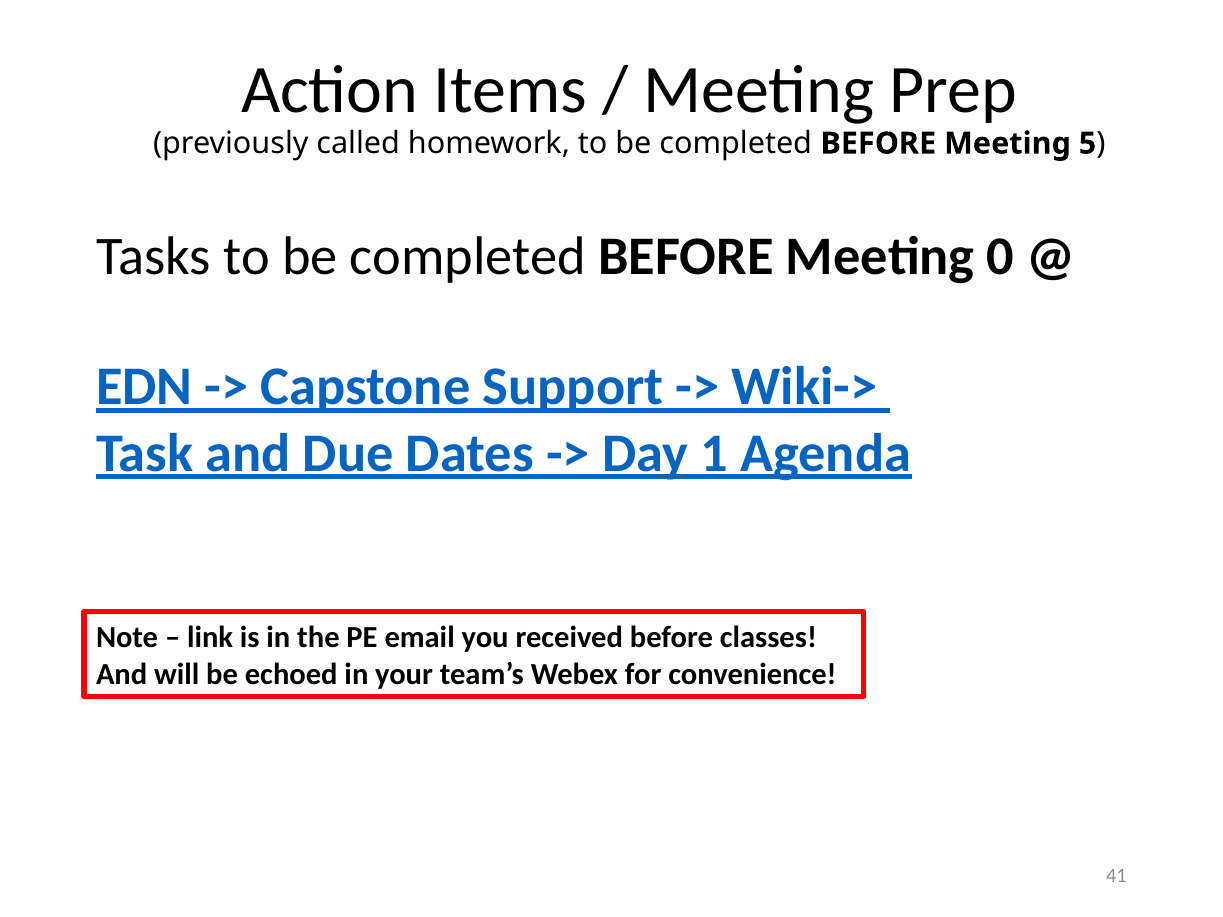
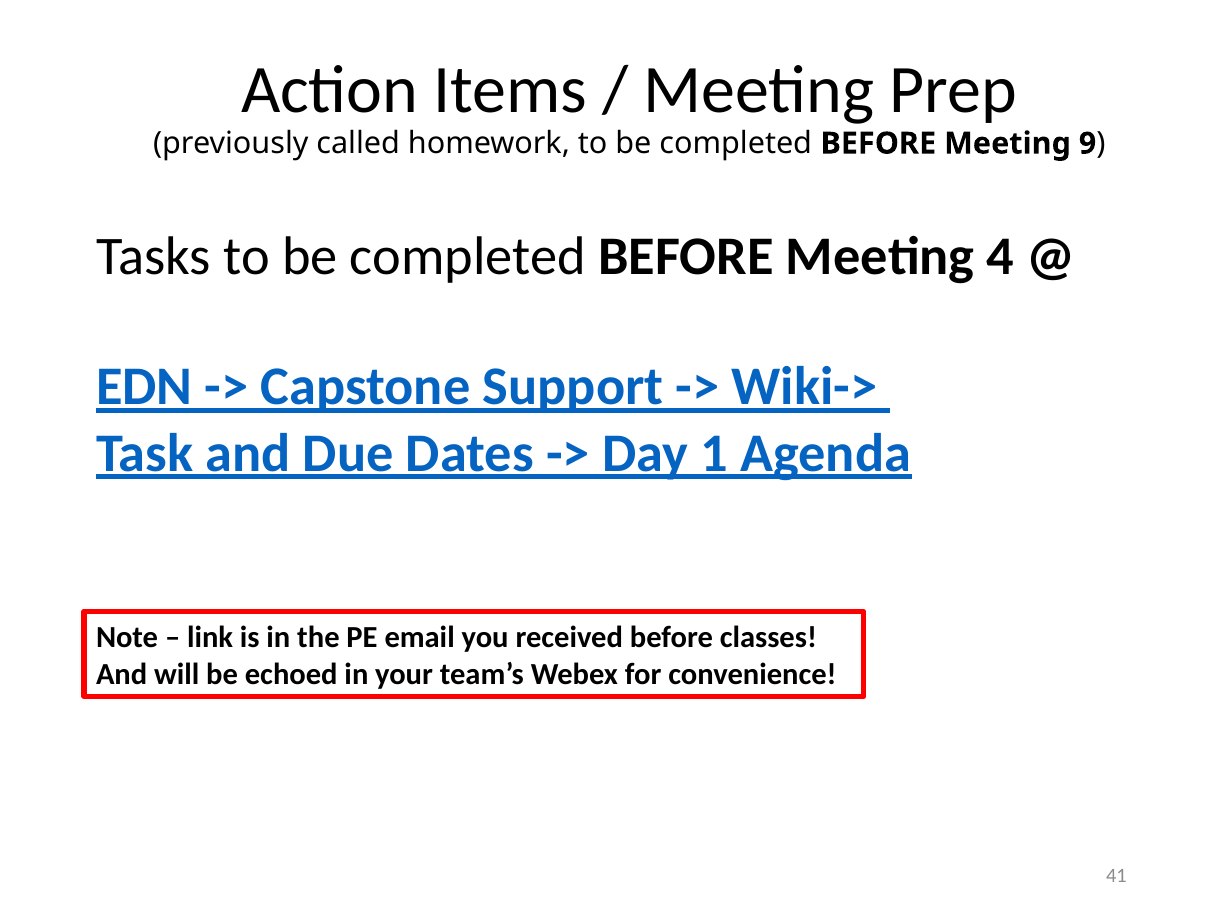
5: 5 -> 9 (1088, 144)
0: 0 -> 4 (1001, 256)
